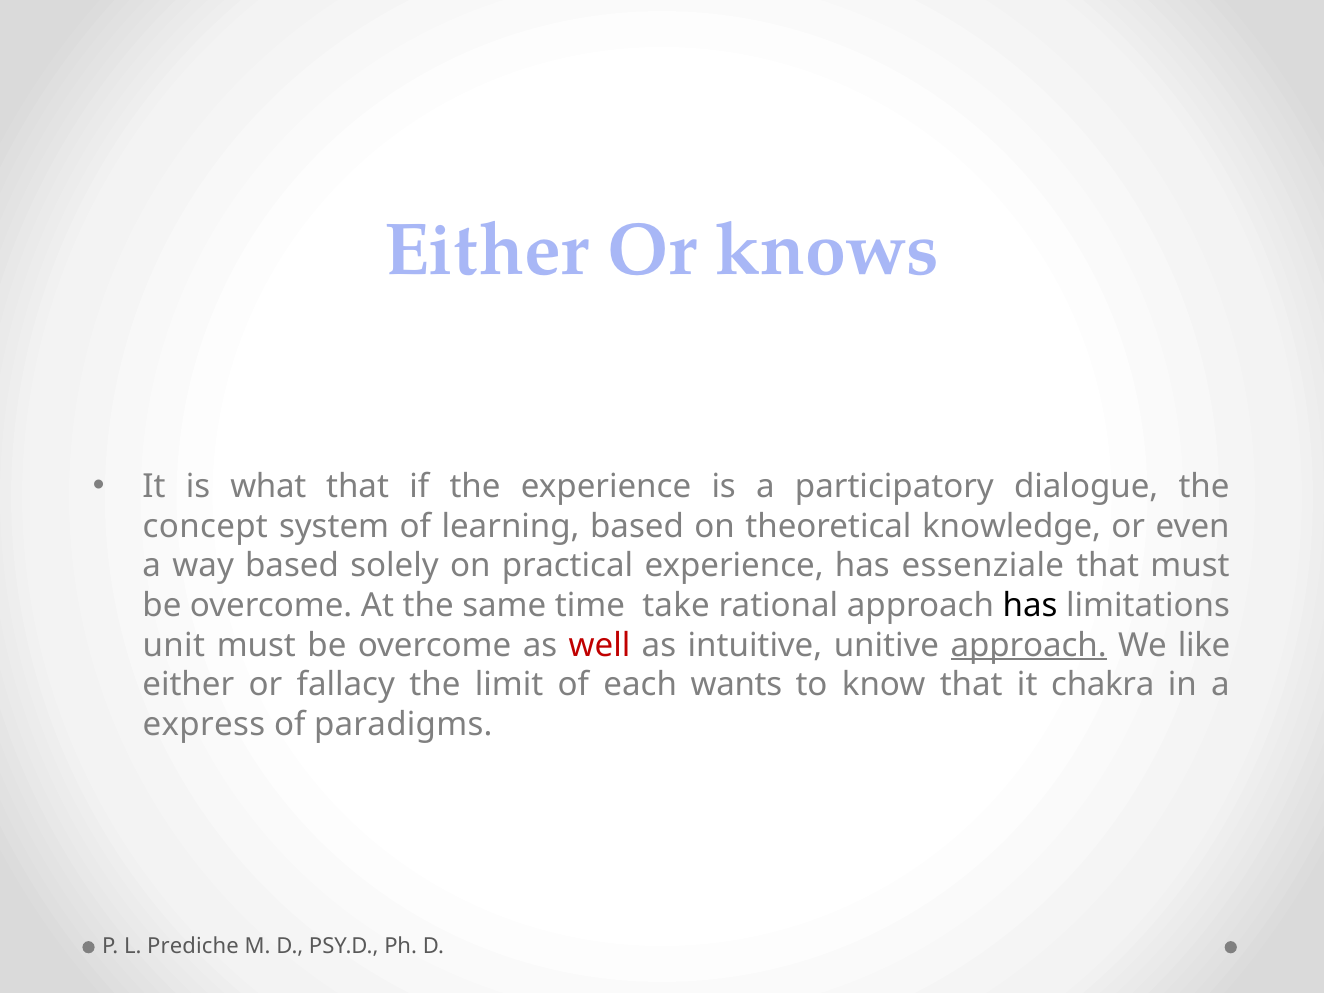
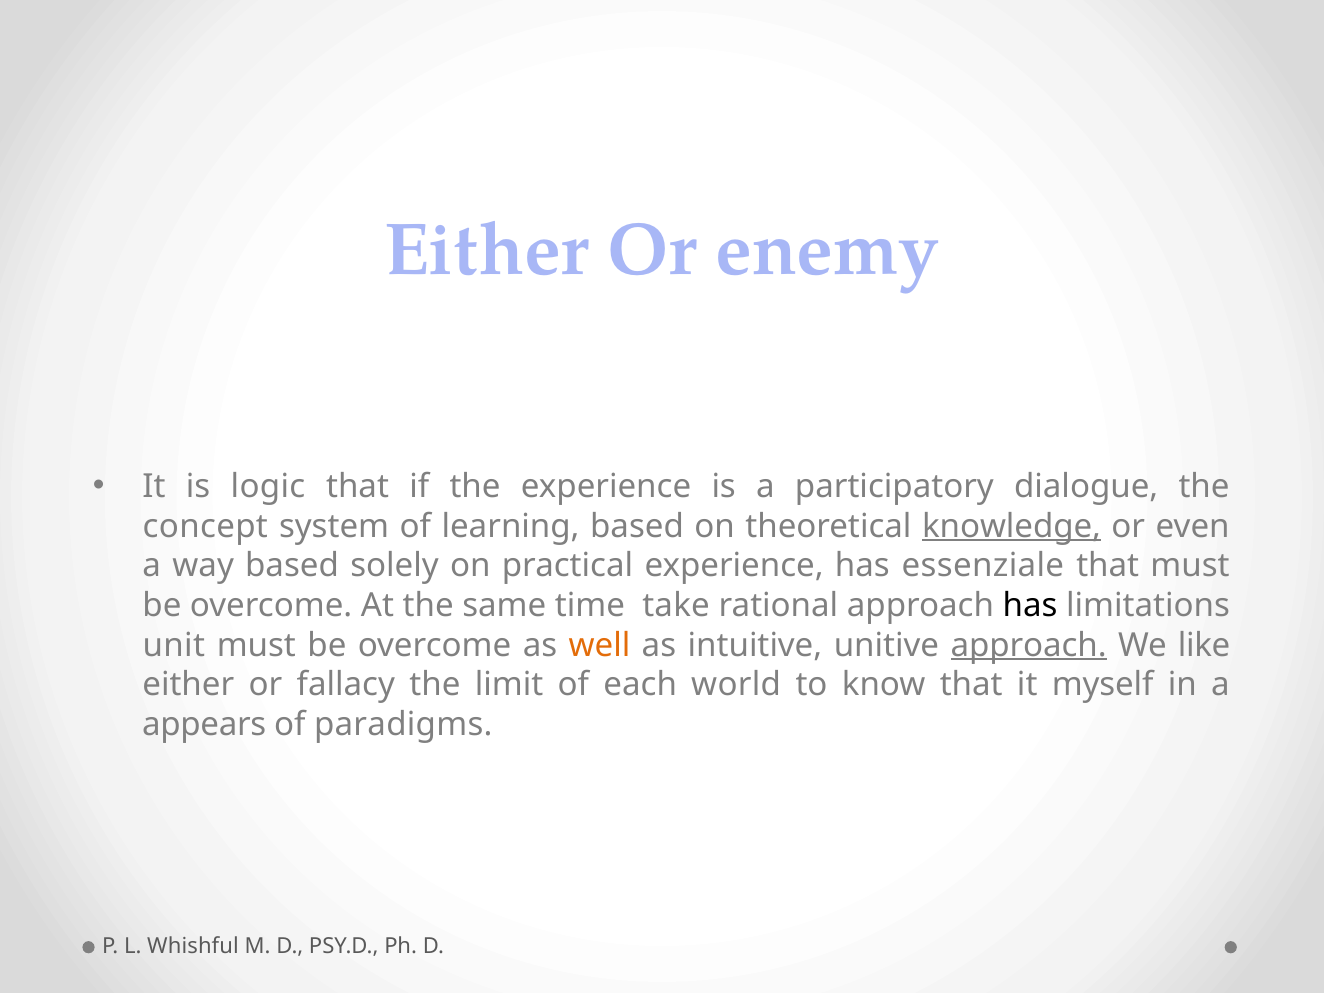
knows: knows -> enemy (827, 251)
what: what -> logic (268, 486)
knowledge underline: none -> present (1012, 526)
well colour: red -> orange (600, 645)
wants: wants -> world (736, 685)
chakra: chakra -> myself (1103, 685)
express: express -> appears (204, 725)
Prediche: Prediche -> Whishful (193, 947)
